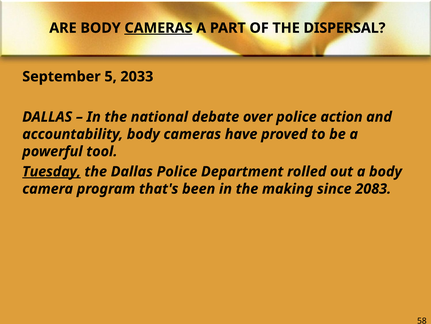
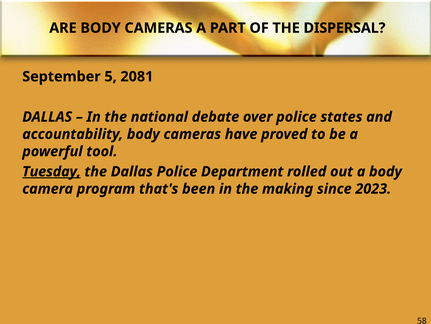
CAMERAS underline: present -> none (158, 28)
2033: 2033 -> 2081 (137, 76)
action: action -> states (341, 117)
2083: 2083 -> 2023 (373, 188)
